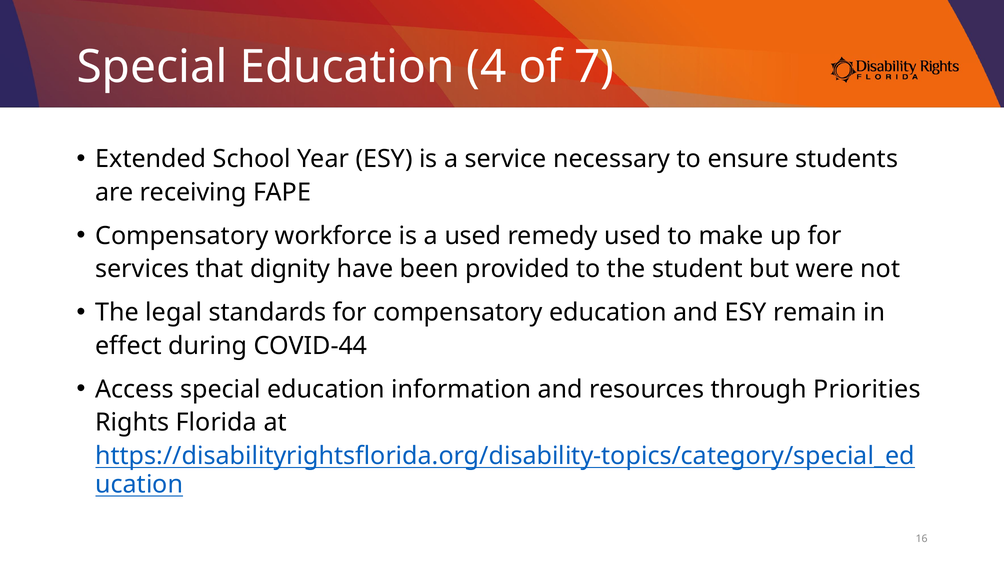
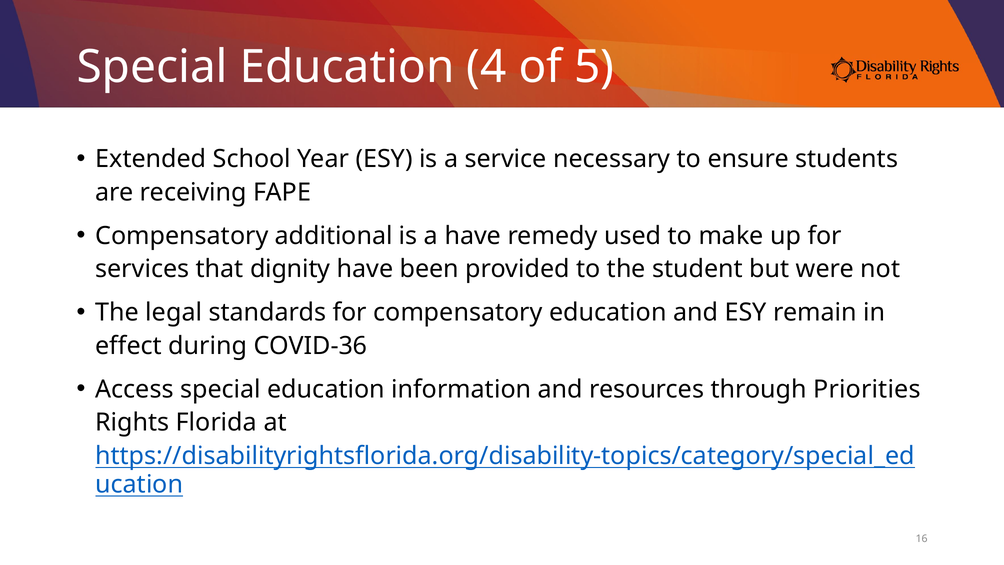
7: 7 -> 5 (594, 67)
workforce: workforce -> additional (334, 236)
a used: used -> have (473, 236)
COVID-44: COVID-44 -> COVID-36 (310, 346)
